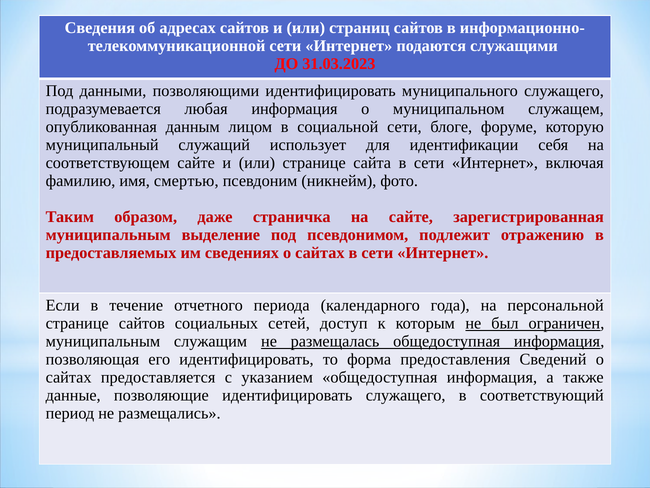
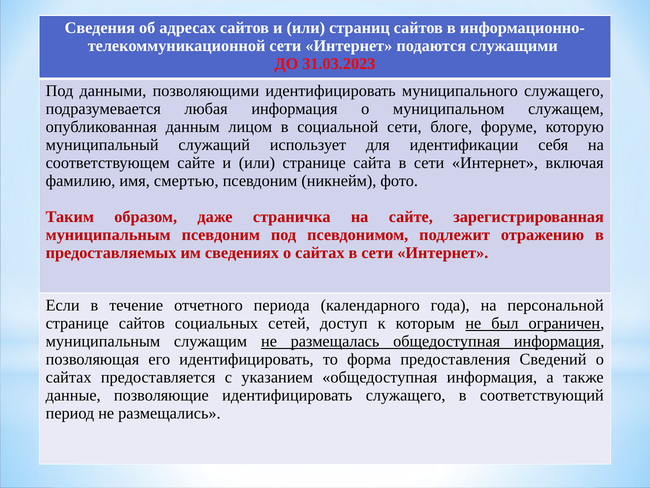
муниципальным выделение: выделение -> псевдоним (221, 235)
